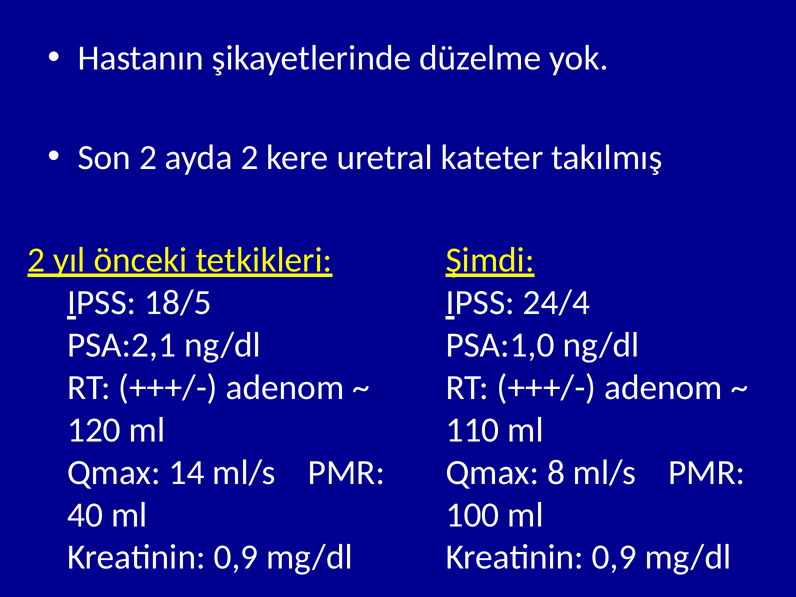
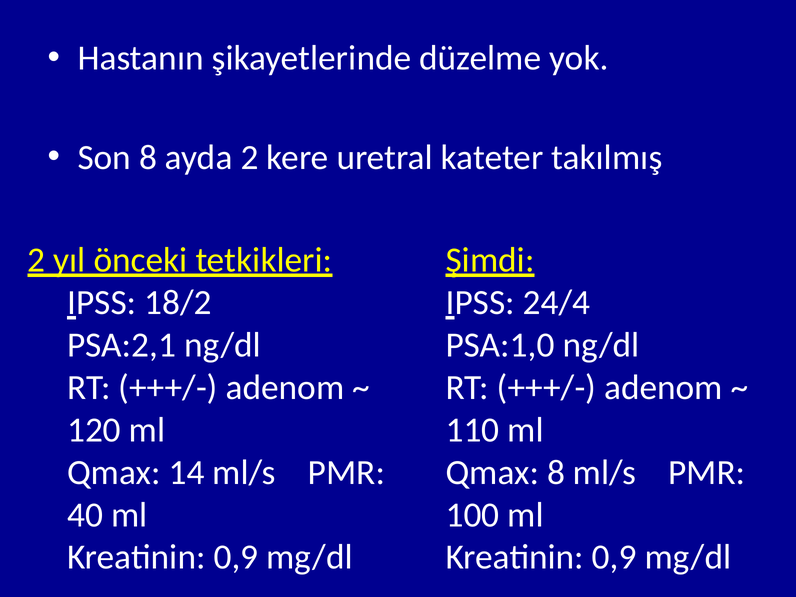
Son 2: 2 -> 8 (148, 157)
18/5: 18/5 -> 18/2 (178, 303)
